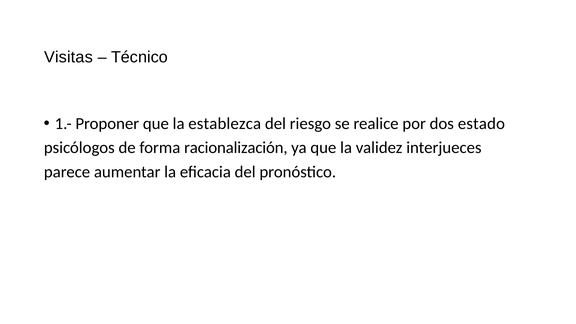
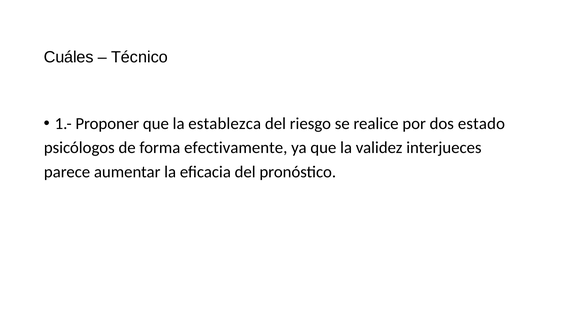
Visitas: Visitas -> Cuáles (69, 57)
racionalización: racionalización -> efectivamente (236, 148)
